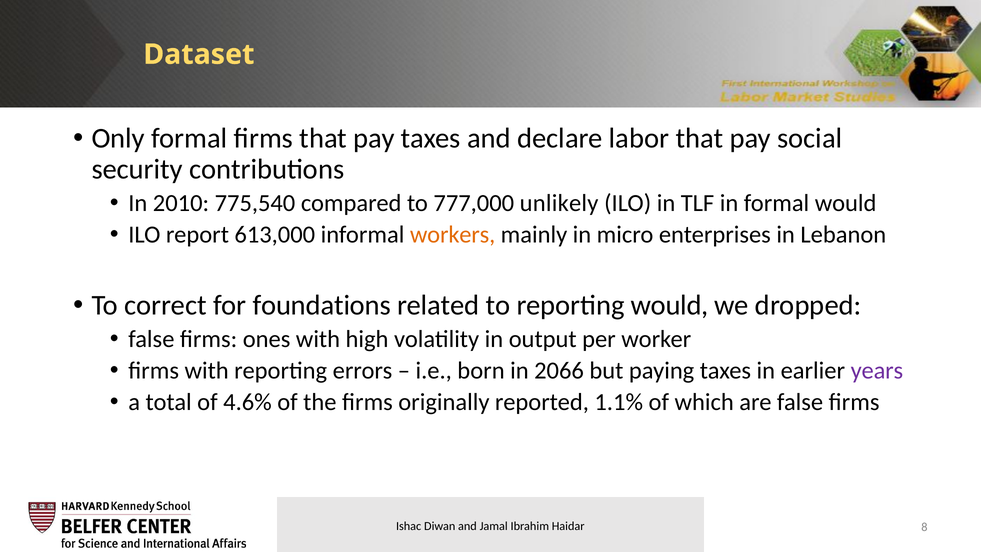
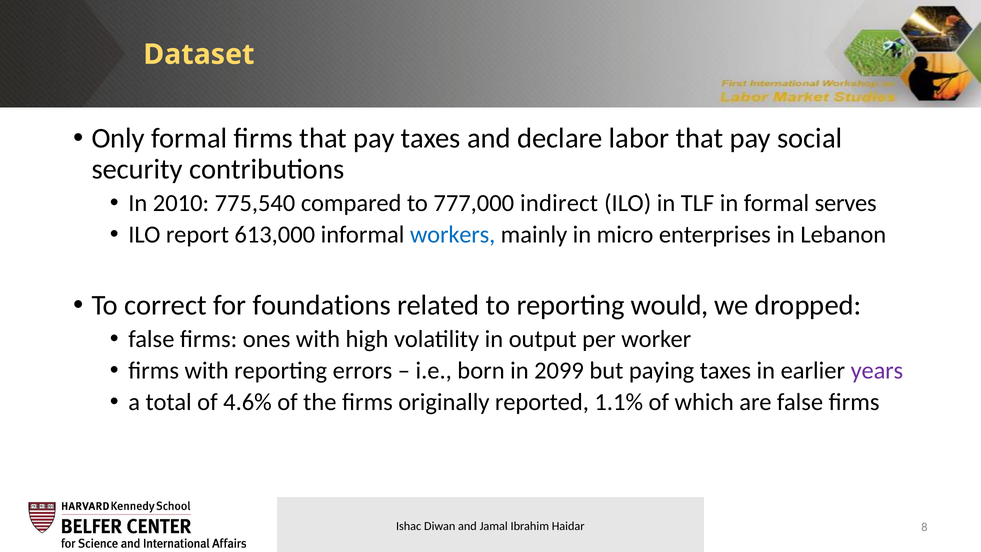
unlikely: unlikely -> indirect (559, 203)
formal would: would -> serves (846, 203)
workers colour: orange -> blue (453, 235)
2066: 2066 -> 2099 (559, 371)
